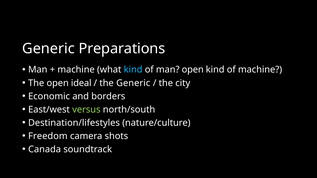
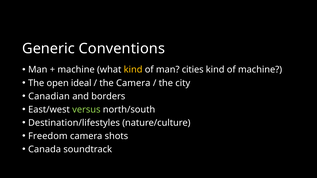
Preparations: Preparations -> Conventions (122, 49)
kind colour: light blue -> yellow (133, 70)
man open: open -> cities (193, 70)
the Generic: Generic -> Camera (133, 83)
Economic: Economic -> Canadian (49, 96)
